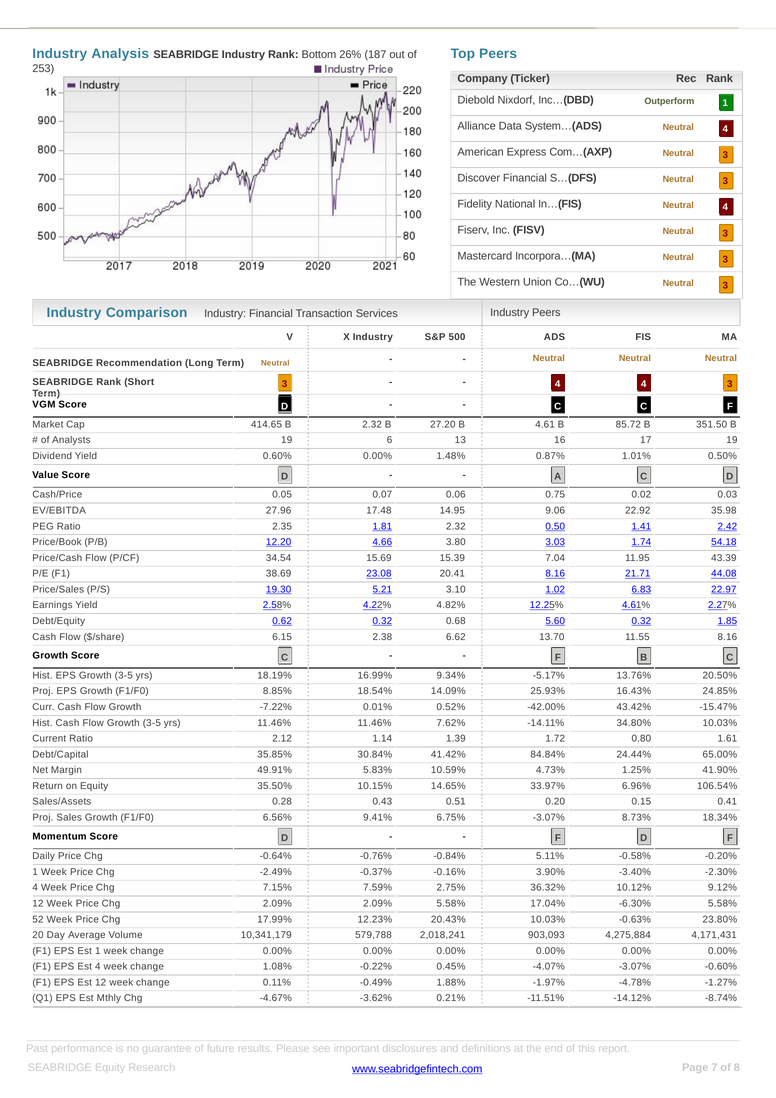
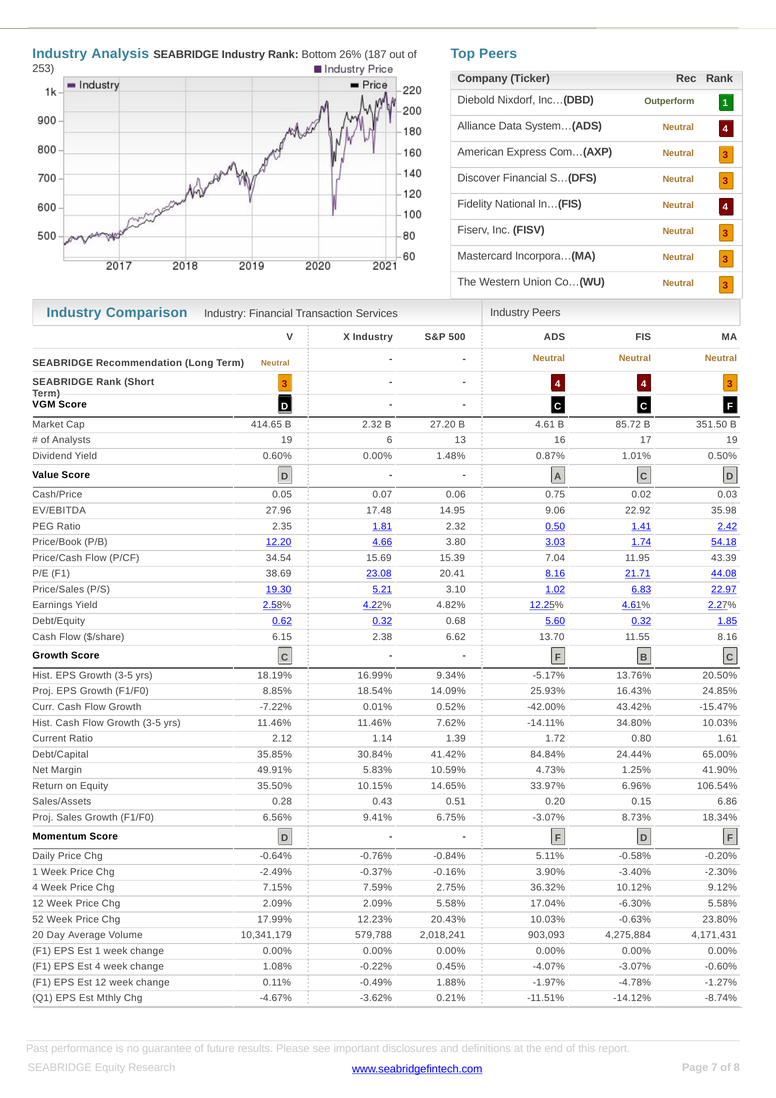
0.41: 0.41 -> 6.86 (727, 802)
